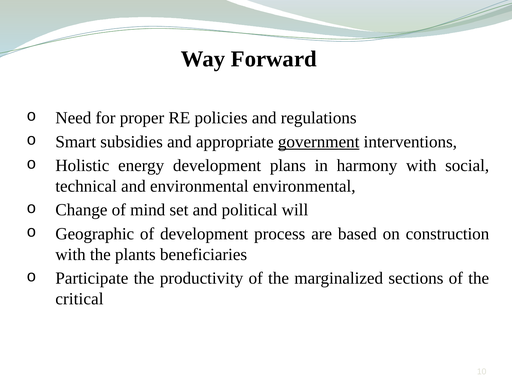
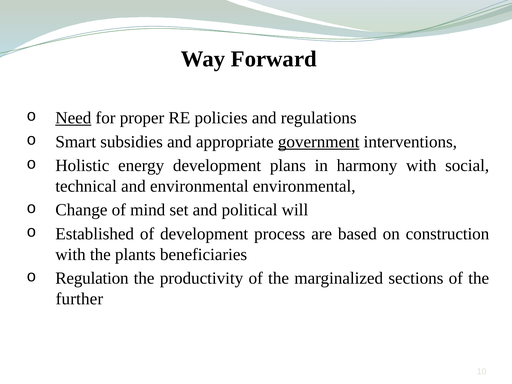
Need underline: none -> present (73, 118)
Geographic: Geographic -> Established (95, 234)
Participate: Participate -> Regulation (92, 278)
critical: critical -> further (79, 299)
